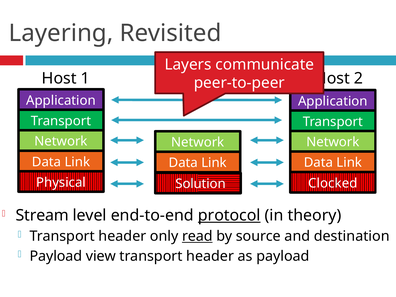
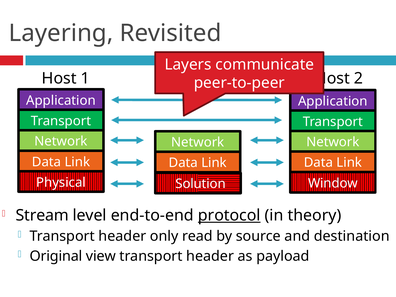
Clocked: Clocked -> Window (333, 183)
read underline: present -> none (197, 236)
Payload: Payload -> Original (56, 256)
